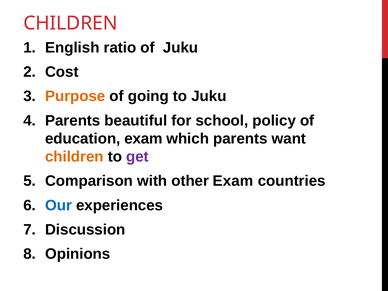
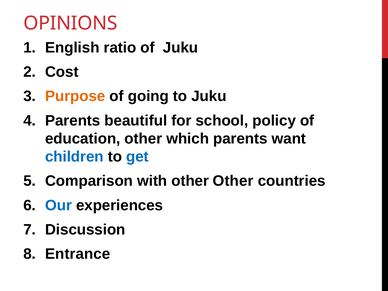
CHILDREN: CHILDREN -> OPINIONS (70, 23)
education exam: exam -> other (143, 139)
children colour: orange -> blue (74, 157)
get colour: purple -> blue (137, 157)
other Exam: Exam -> Other (233, 181)
Opinions: Opinions -> Entrance (78, 254)
